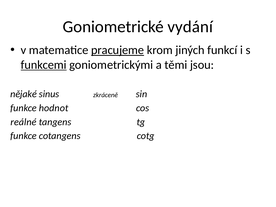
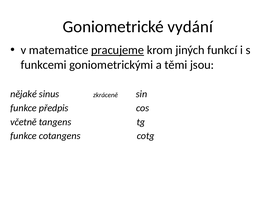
funkcemi underline: present -> none (44, 65)
hodnot: hodnot -> předpis (54, 108)
reálné: reálné -> včetně (24, 122)
